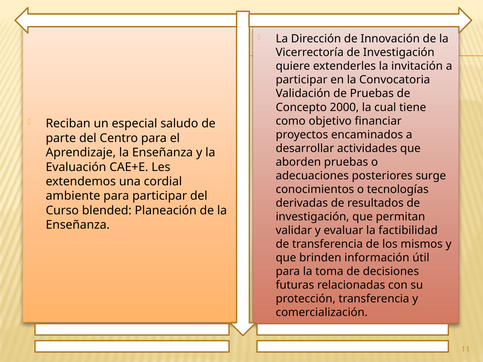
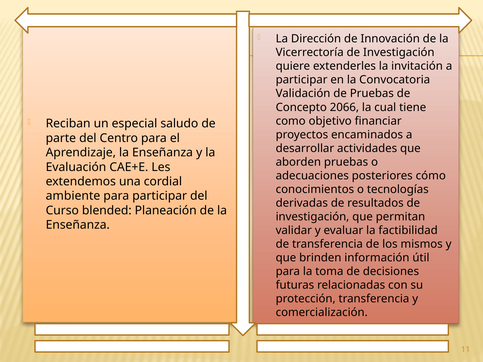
2000: 2000 -> 2066 (344, 107)
surge: surge -> cómo (431, 176)
